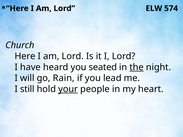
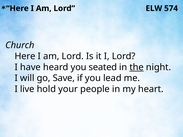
Rain: Rain -> Save (64, 78)
still: still -> live (27, 89)
your underline: present -> none (68, 89)
